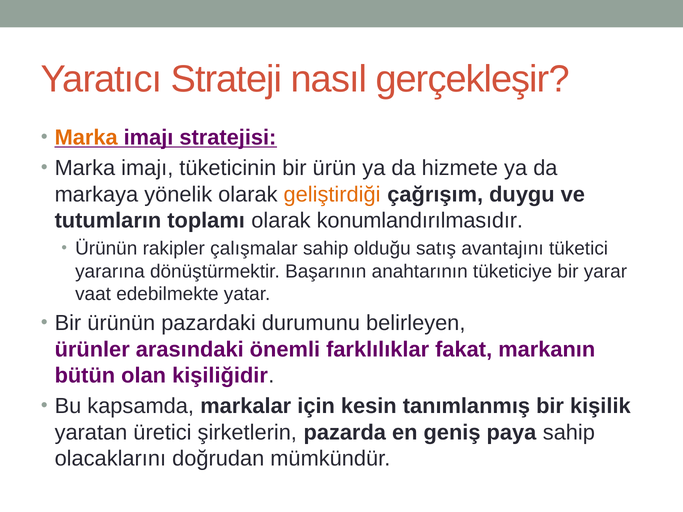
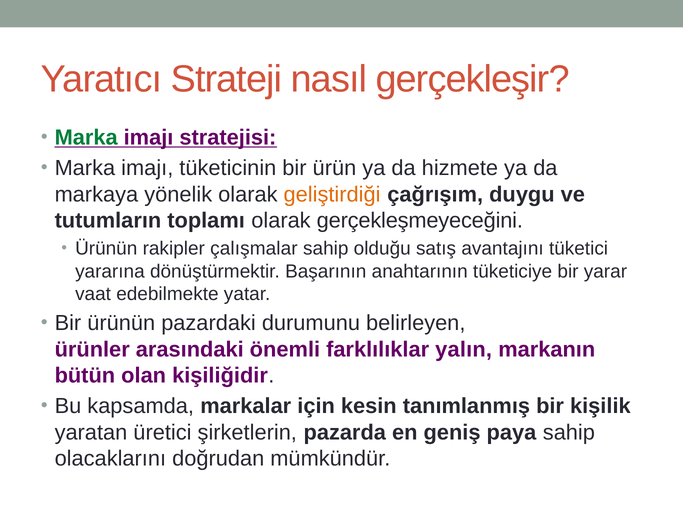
Marka colour: orange -> green (86, 138)
konumlandırılmasıdır: konumlandırılmasıdır -> gerçekleşmeyeceğini (420, 221)
fakat: fakat -> yalın (464, 350)
